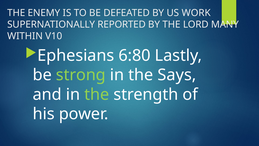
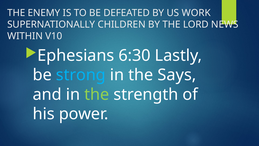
REPORTED: REPORTED -> CHILDREN (122, 24)
MANY: MANY -> NEWS (225, 24)
6:80: 6:80 -> 6:30 (134, 55)
strong colour: light green -> light blue (81, 75)
